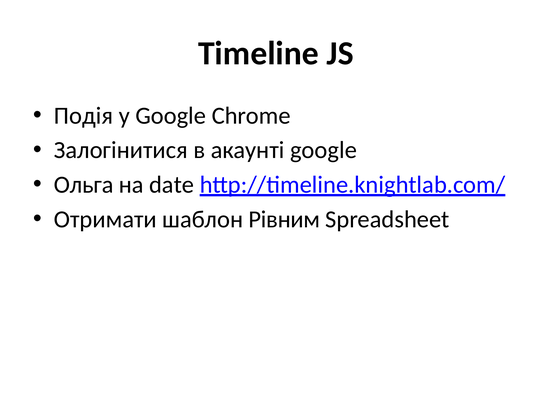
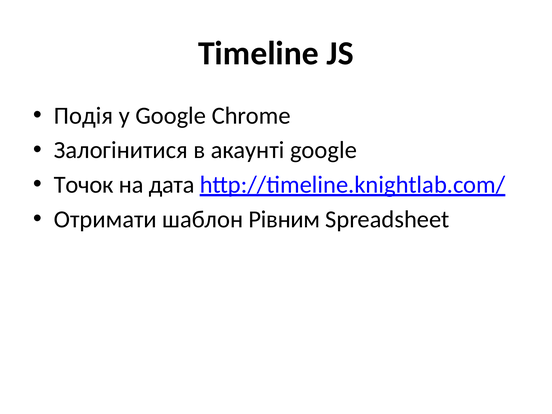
Ольга: Ольга -> Точок (84, 185)
date: date -> дата (172, 185)
